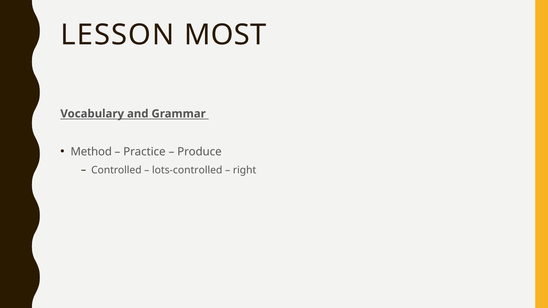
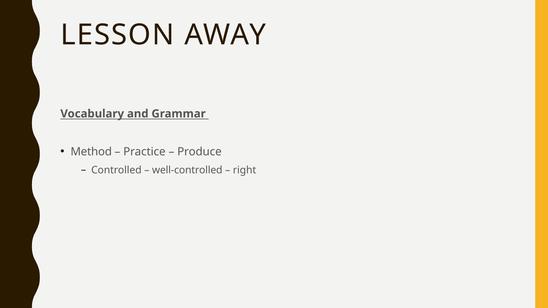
MOST: MOST -> AWAY (225, 35)
lots-controlled: lots-controlled -> well-controlled (187, 170)
